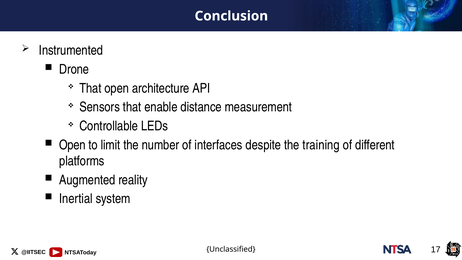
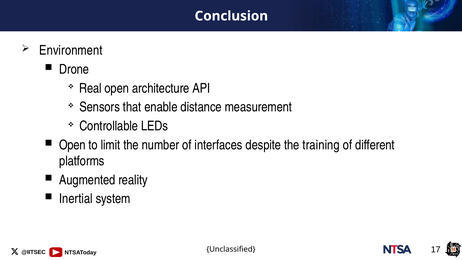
Instrumented: Instrumented -> Environment (71, 50)
That: That -> Real (90, 88)
